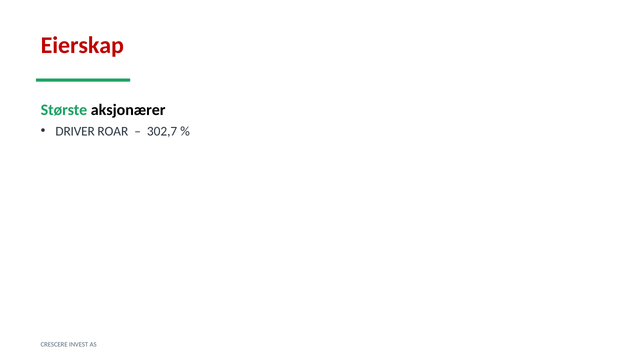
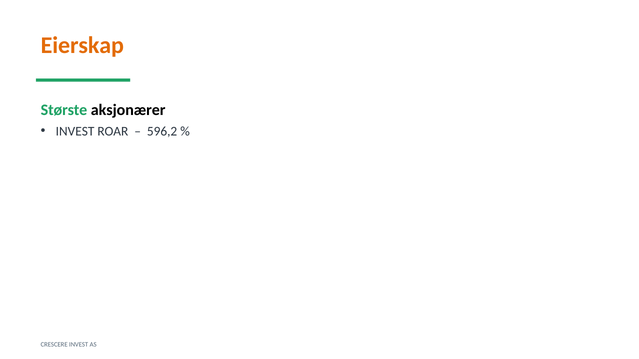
Eierskap colour: red -> orange (82, 46)
DRIVER: DRIVER -> INVEST (75, 131)
302,7: 302,7 -> 596,2 (162, 131)
